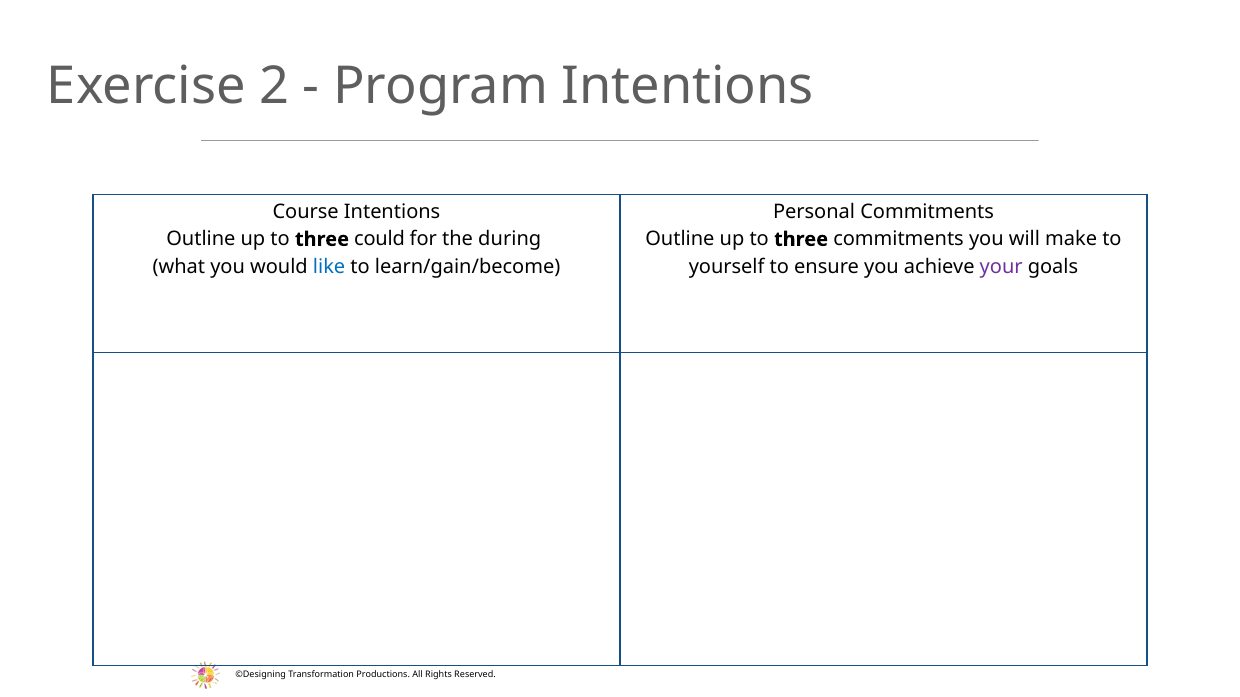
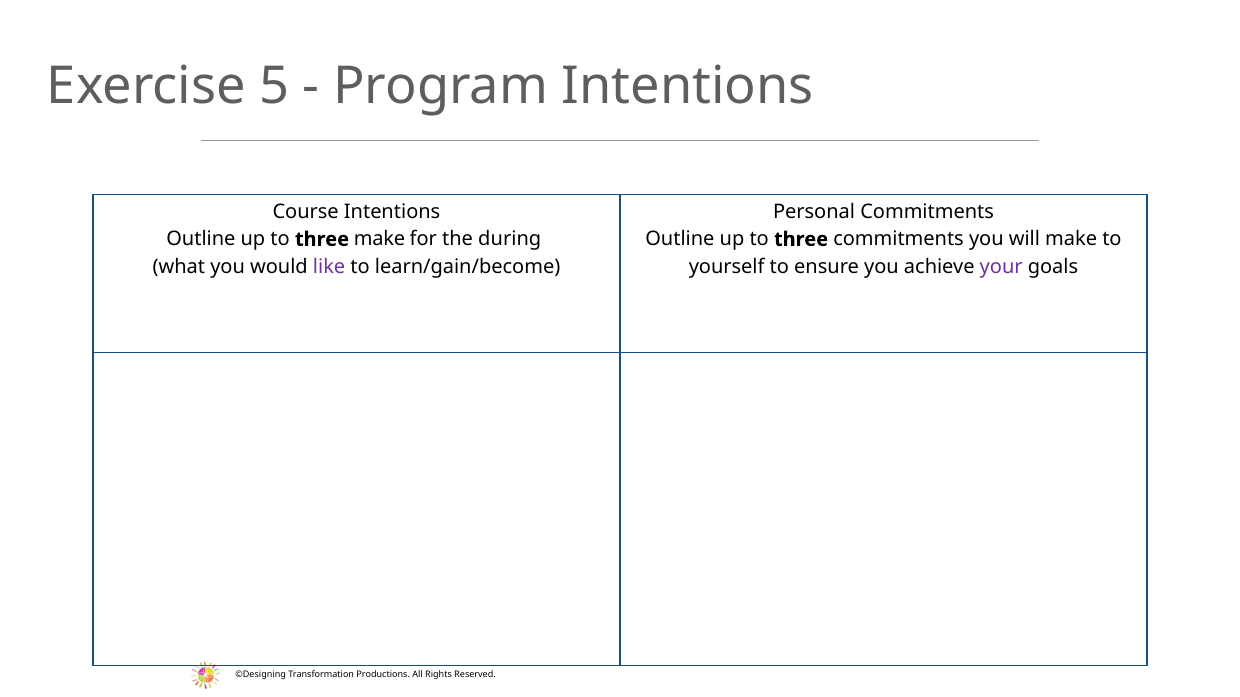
2: 2 -> 5 (274, 86)
three could: could -> make (380, 239)
like colour: blue -> purple (329, 267)
